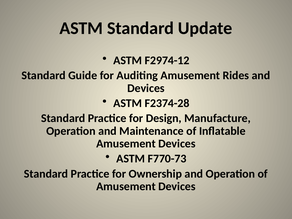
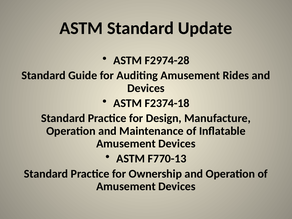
F2974-12: F2974-12 -> F2974-28 (167, 60)
F2374-28: F2374-28 -> F2374-18 (167, 103)
F770-73: F770-73 -> F770-13 (167, 159)
